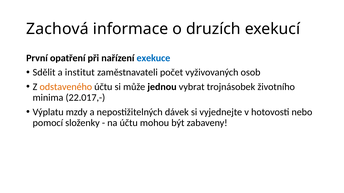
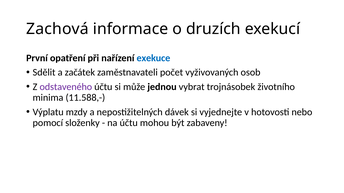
institut: institut -> začátek (80, 73)
odstaveného colour: orange -> purple (66, 87)
22.017,-: 22.017,- -> 11.588,- (85, 98)
